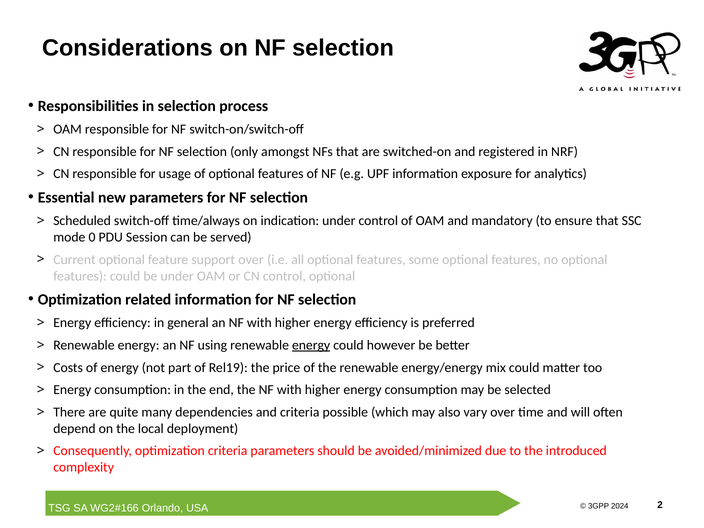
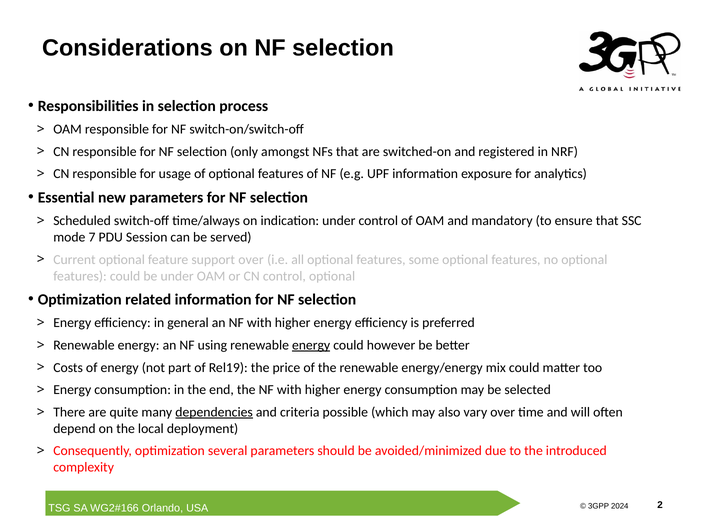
0: 0 -> 7 (92, 237)
dependencies underline: none -> present (214, 412)
optimization criteria: criteria -> several (228, 451)
